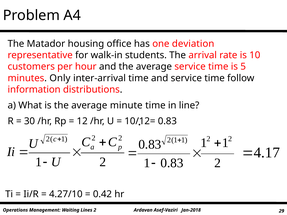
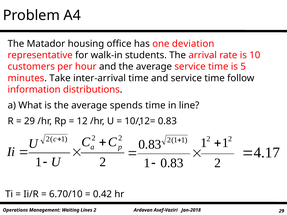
Only: Only -> Take (60, 78)
minute: minute -> spends (126, 105)
30: 30 -> 29 (29, 121)
4.27/10: 4.27/10 -> 6.70/10 (66, 194)
